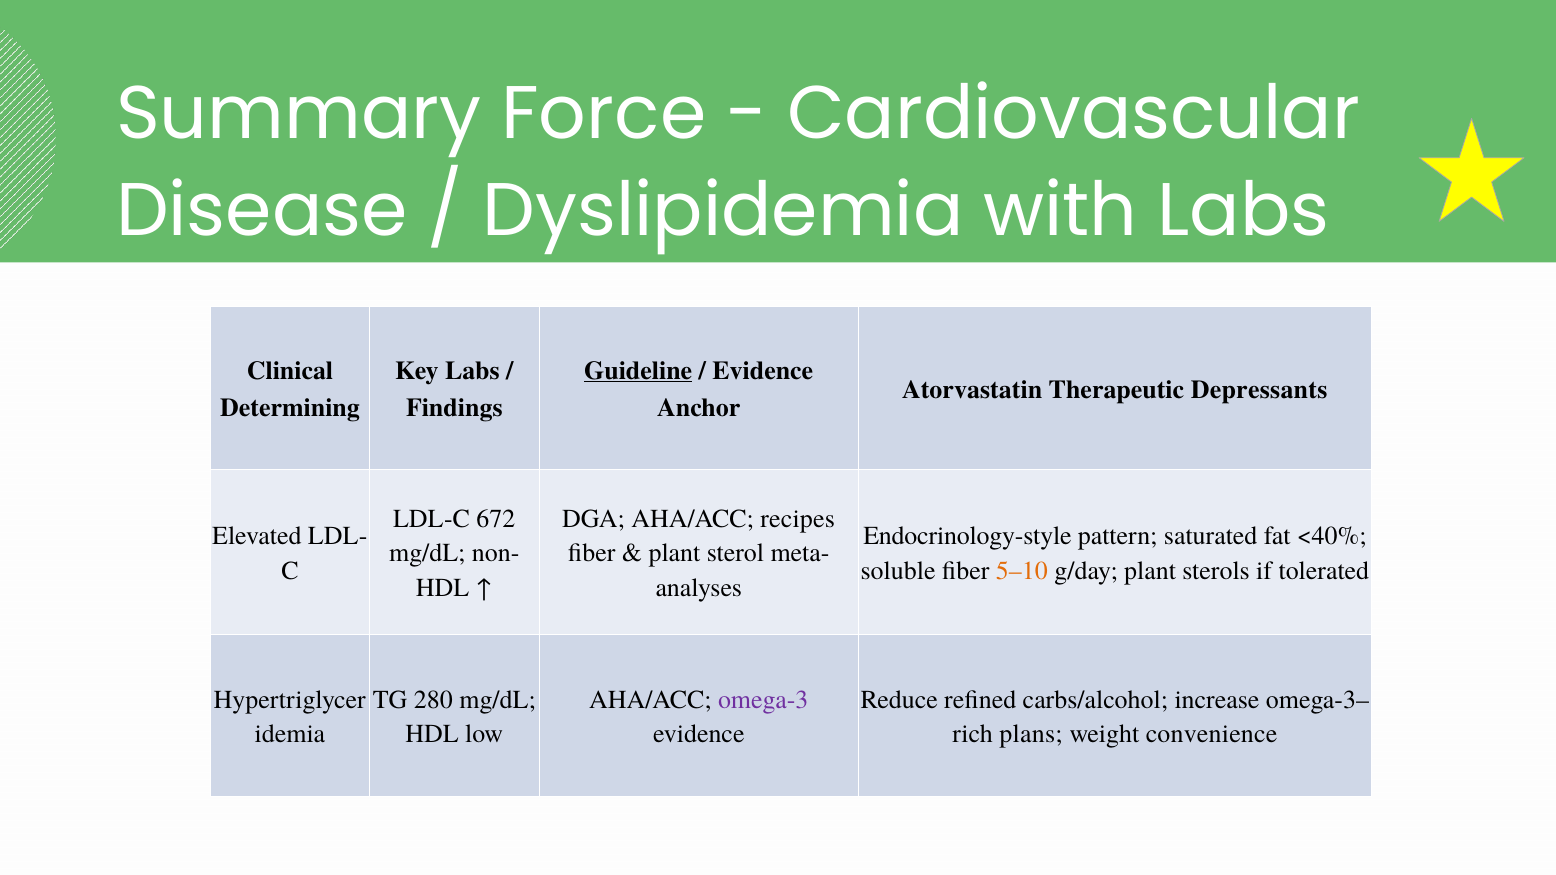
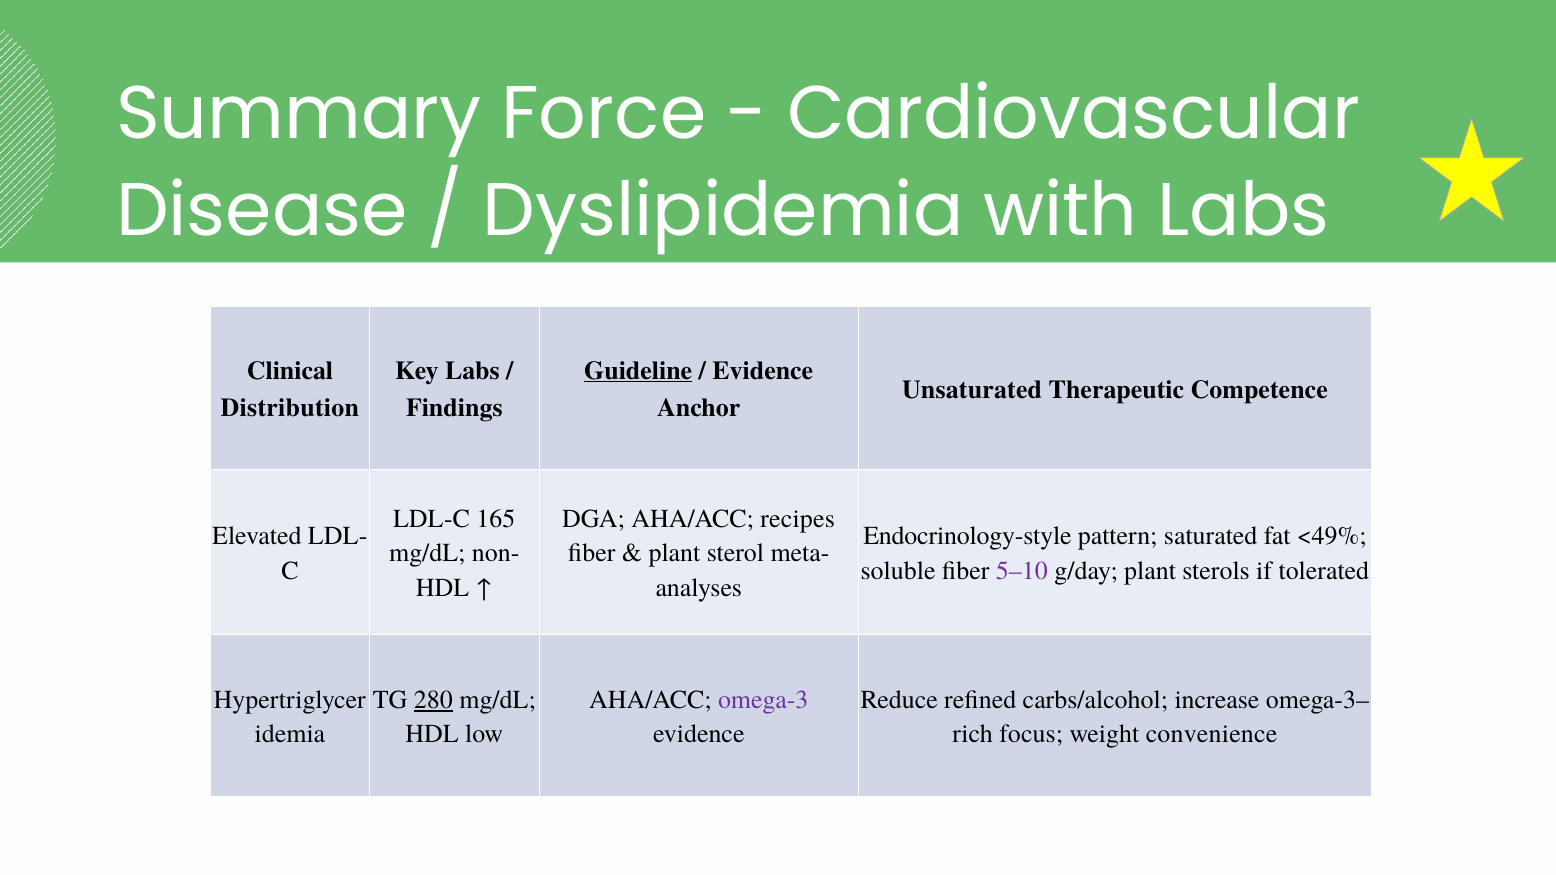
Atorvastatin: Atorvastatin -> Unsaturated (972, 390)
Depressants: Depressants -> Competence (1259, 390)
Determining: Determining -> Distribution (290, 409)
672: 672 -> 165 (496, 519)
<40%: <40% -> <49% (1332, 536)
5–10 colour: orange -> purple (1022, 571)
280 underline: none -> present (433, 700)
plans: plans -> focus (1031, 735)
